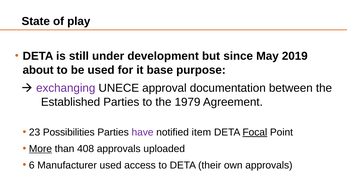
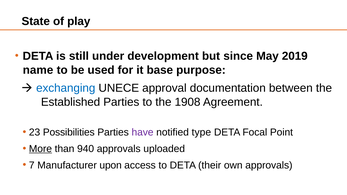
about: about -> name (38, 70)
exchanging colour: purple -> blue (66, 88)
1979: 1979 -> 1908 (188, 102)
item: item -> type (201, 132)
Focal underline: present -> none (255, 132)
408: 408 -> 940 (86, 149)
6: 6 -> 7 (32, 165)
Manufacturer used: used -> upon (111, 165)
